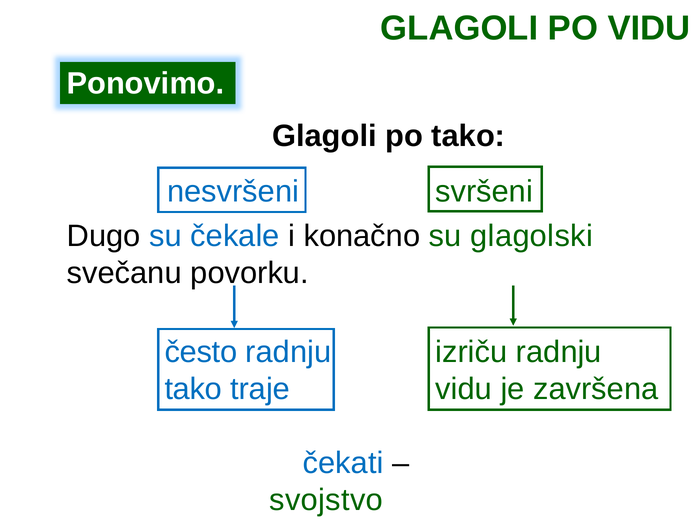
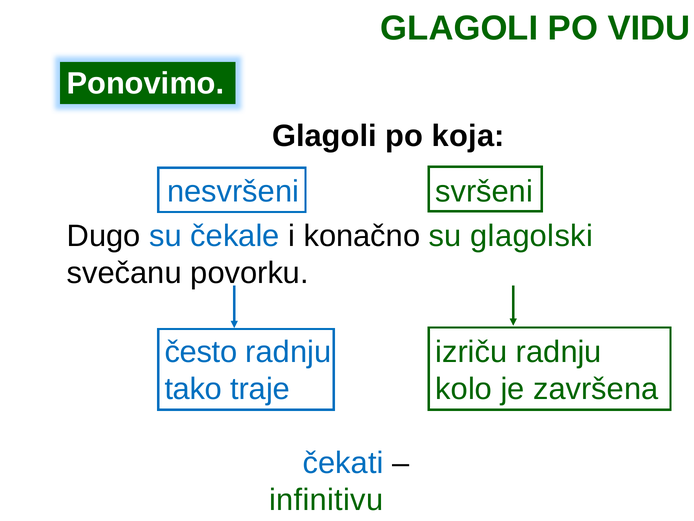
po tako: tako -> koja (468, 136)
vidu: vidu -> kolo (464, 389)
svojstvo: svojstvo -> infinitivu (326, 500)
